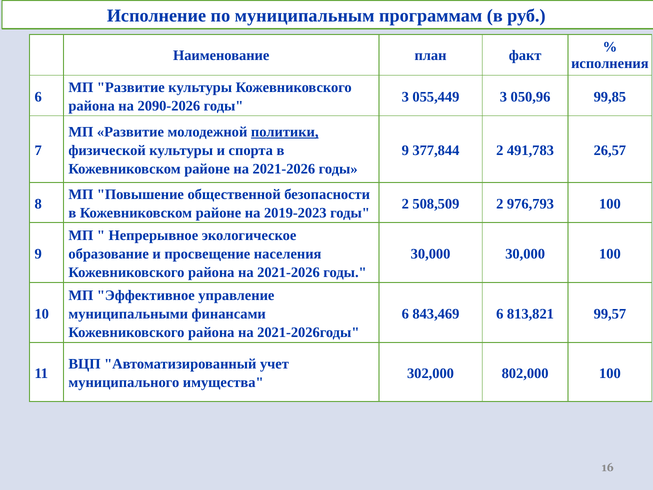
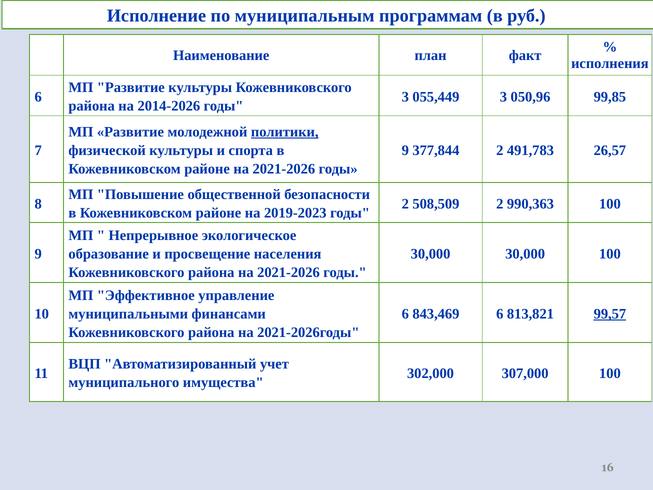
2090-2026: 2090-2026 -> 2014-2026 (169, 106)
976,793: 976,793 -> 990,363 (530, 204)
99,57 underline: none -> present (610, 314)
802,000: 802,000 -> 307,000 (525, 373)
